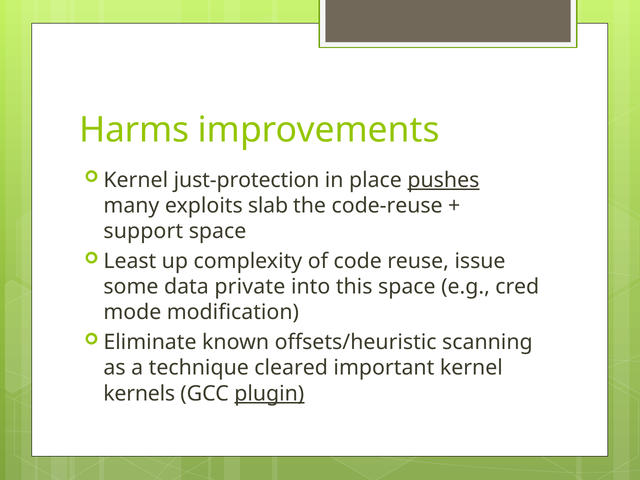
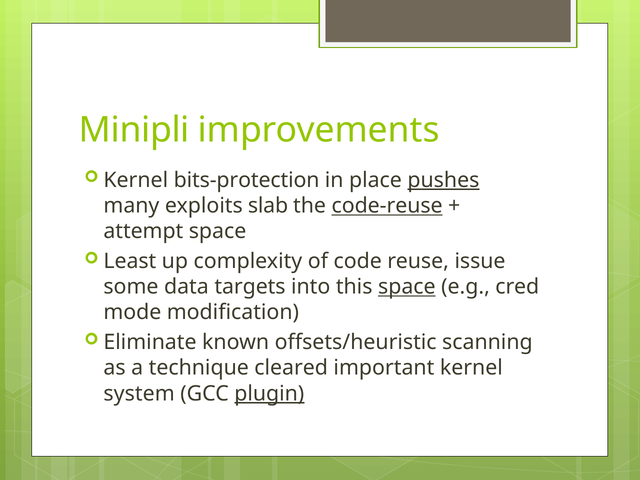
Harms: Harms -> Minipli (134, 130)
just-protection: just-protection -> bits-protection (247, 180)
code-reuse underline: none -> present (387, 206)
support: support -> attempt (143, 231)
private: private -> targets (250, 287)
space underline: none -> present (407, 287)
kernels: kernels -> system (139, 393)
